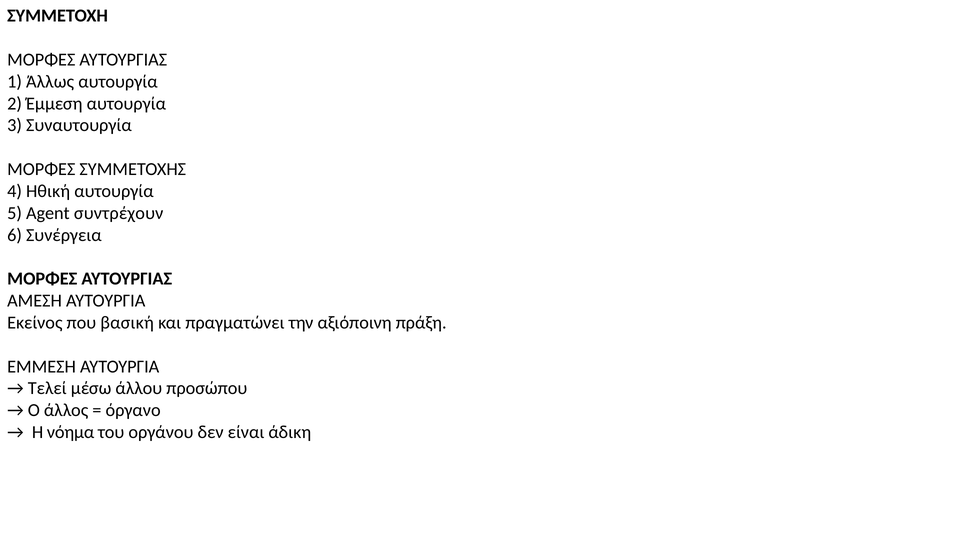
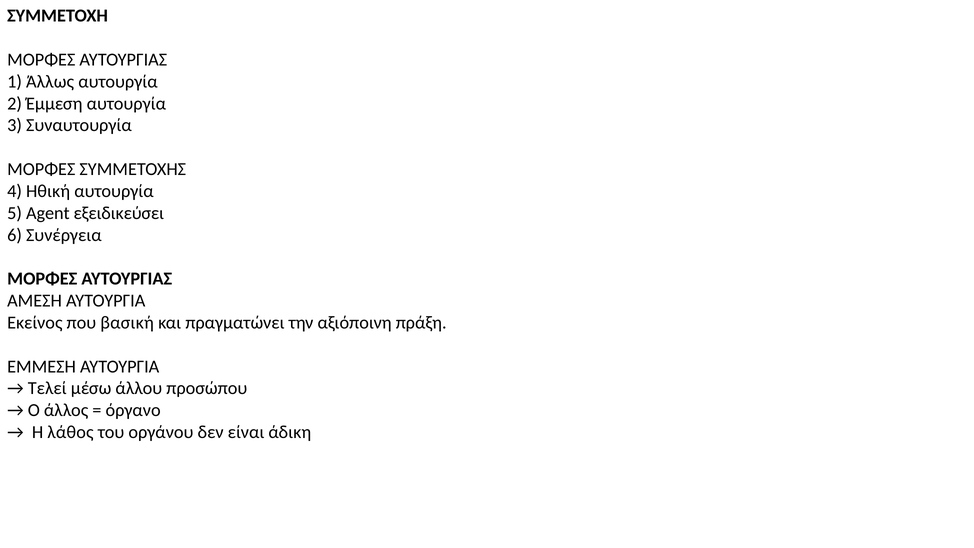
συντρέχουν: συντρέχουν -> εξειδικεύσει (119, 213)
νόημα: νόημα -> λάθος (70, 432)
